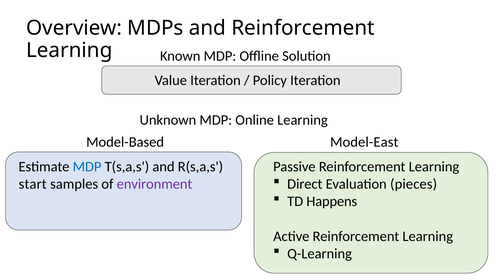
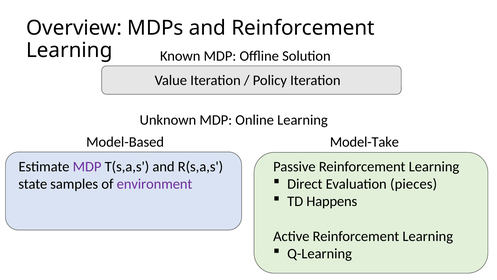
Model-East: Model-East -> Model-Take (364, 142)
MDP colour: blue -> purple (87, 166)
start: start -> state (33, 184)
